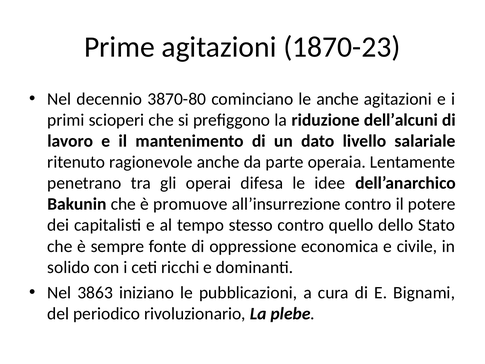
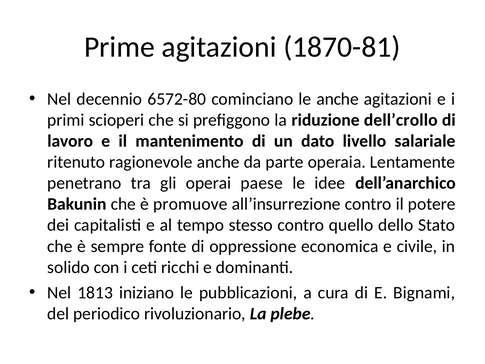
1870-23: 1870-23 -> 1870-81 (342, 47)
3870-80: 3870-80 -> 6572-80 (177, 99)
dell’alcuni: dell’alcuni -> dell’crollo (401, 120)
difesa: difesa -> paese (262, 183)
3863: 3863 -> 1813 (95, 292)
